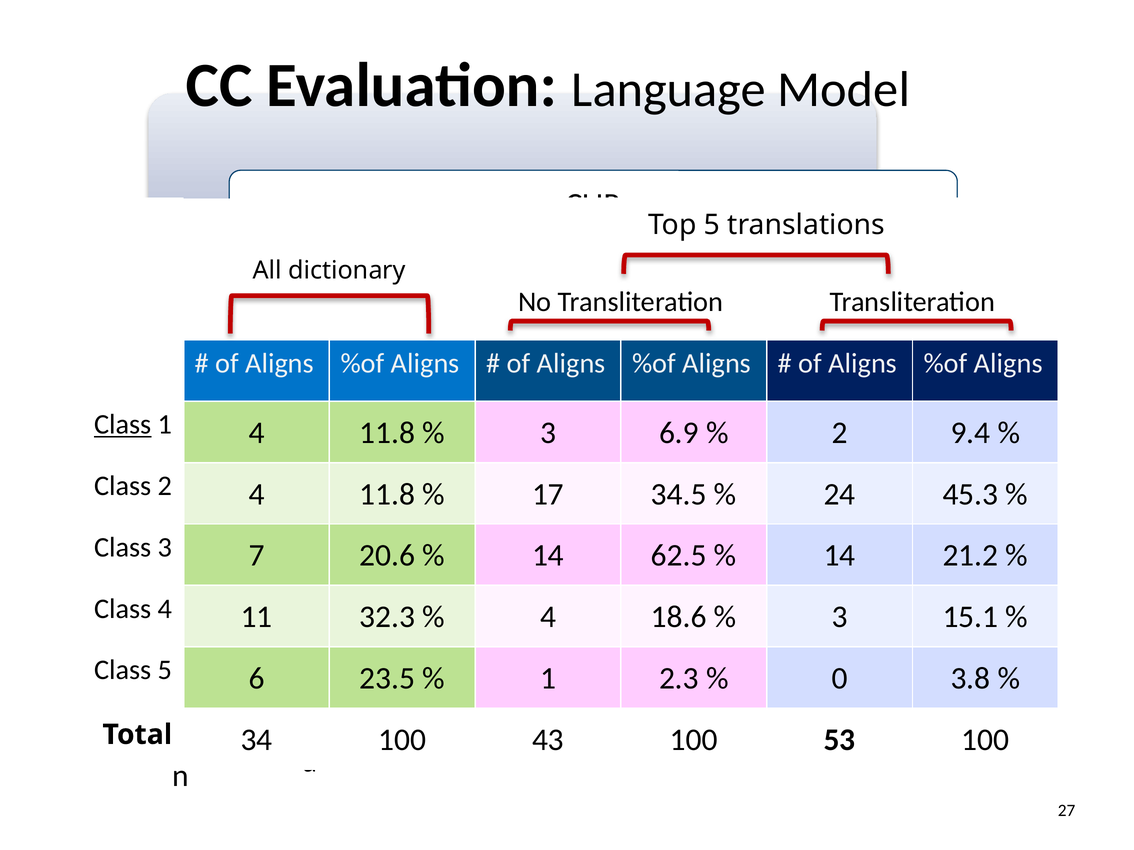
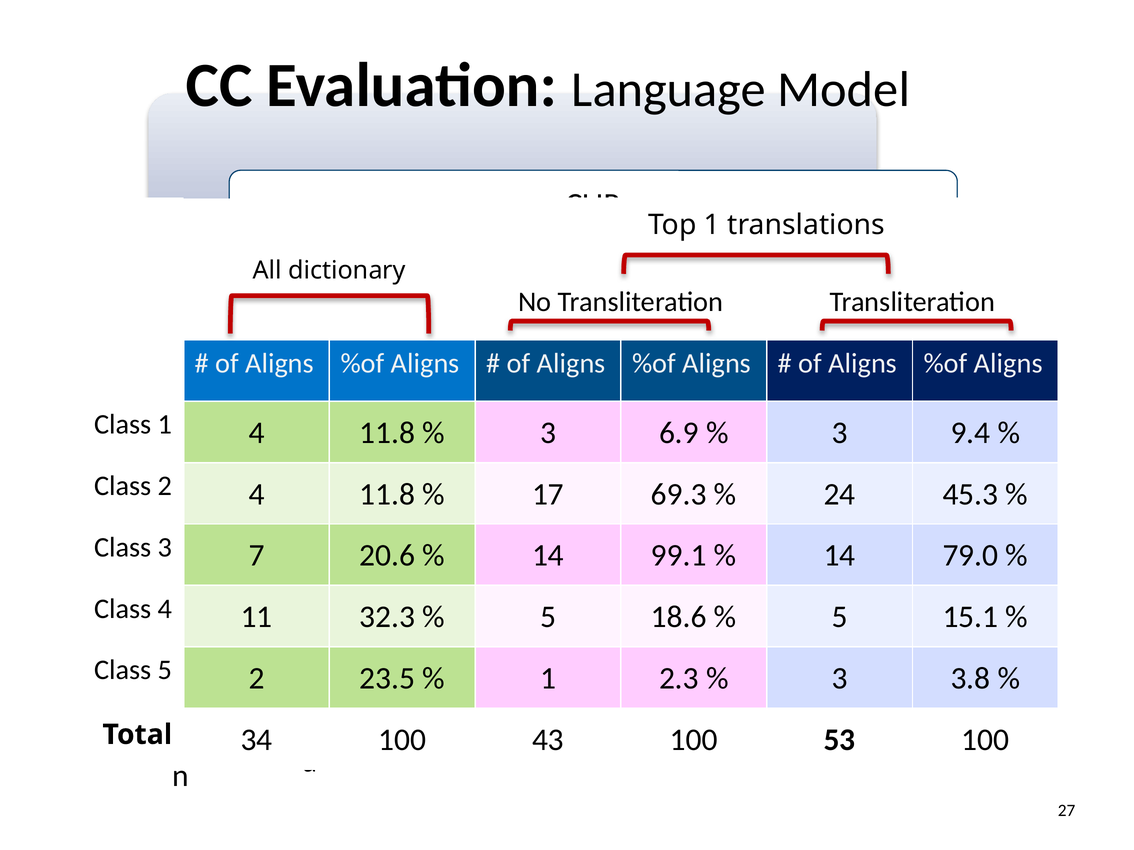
Top 5: 5 -> 1 (712, 225)
Class underline: present -> none (123, 425)
2: 2 -> 3 (840, 433)
34.5: 34.5 -> 69.3 (679, 495)
62.5: 62.5 -> 99.1 (679, 556)
21.2: 21.2 -> 79.0 (970, 556)
4: 4 -> 5 (548, 617)
3: 3 -> 5 (840, 617)
5 6: 6 -> 2 (257, 679)
0: 0 -> 3 (840, 679)
